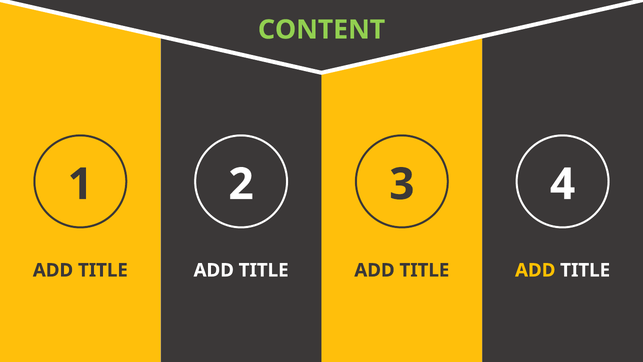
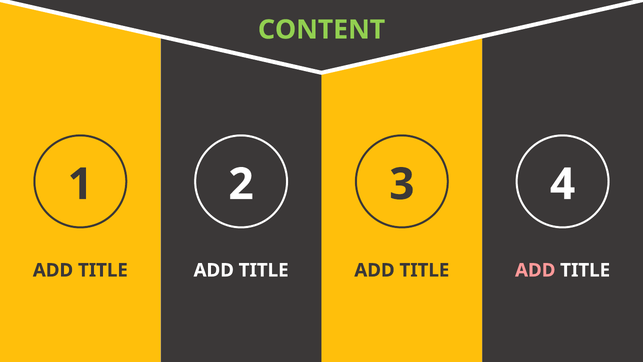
ADD colour: yellow -> pink (535, 270)
